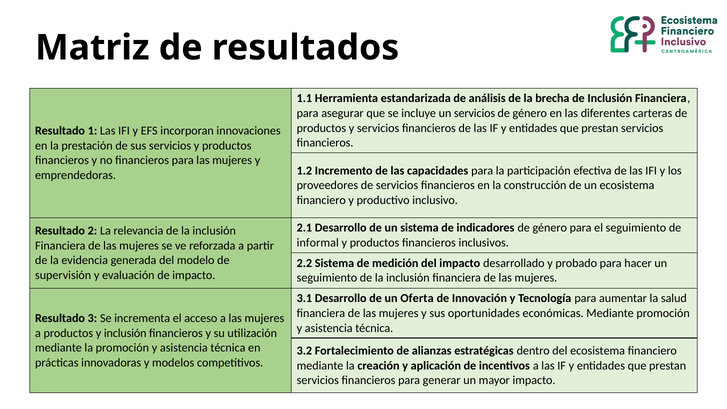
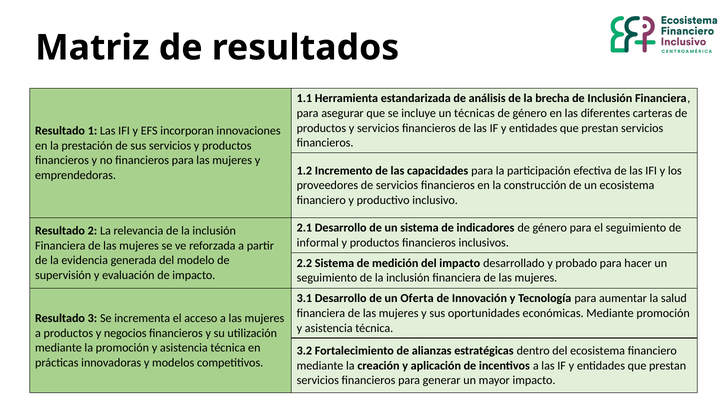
un servicios: servicios -> técnicas (474, 113)
y inclusión: inclusión -> negocios (125, 333)
